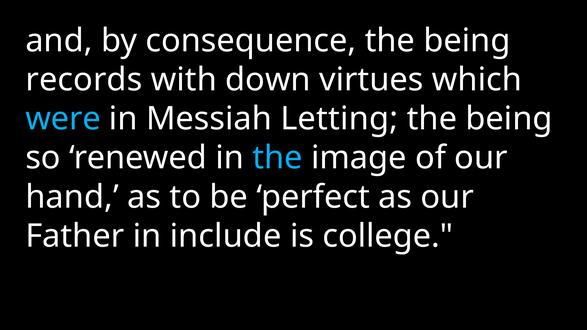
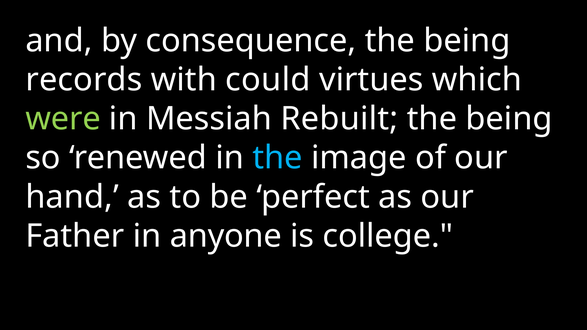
down: down -> could (268, 80)
were colour: light blue -> light green (63, 119)
Letting: Letting -> Rebuilt (339, 119)
include: include -> anyone (226, 236)
